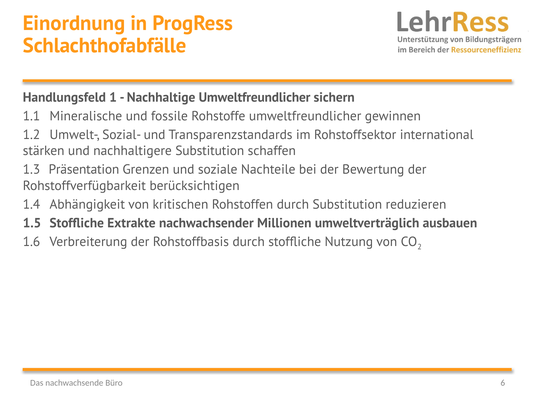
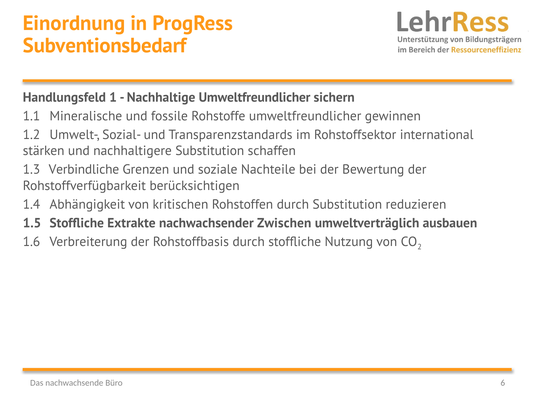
Schlachthofabfälle: Schlachthofabfälle -> Subventionsbedarf (105, 46)
Präsentation: Präsentation -> Verbindliche (84, 170)
Millionen: Millionen -> Zwischen (284, 223)
